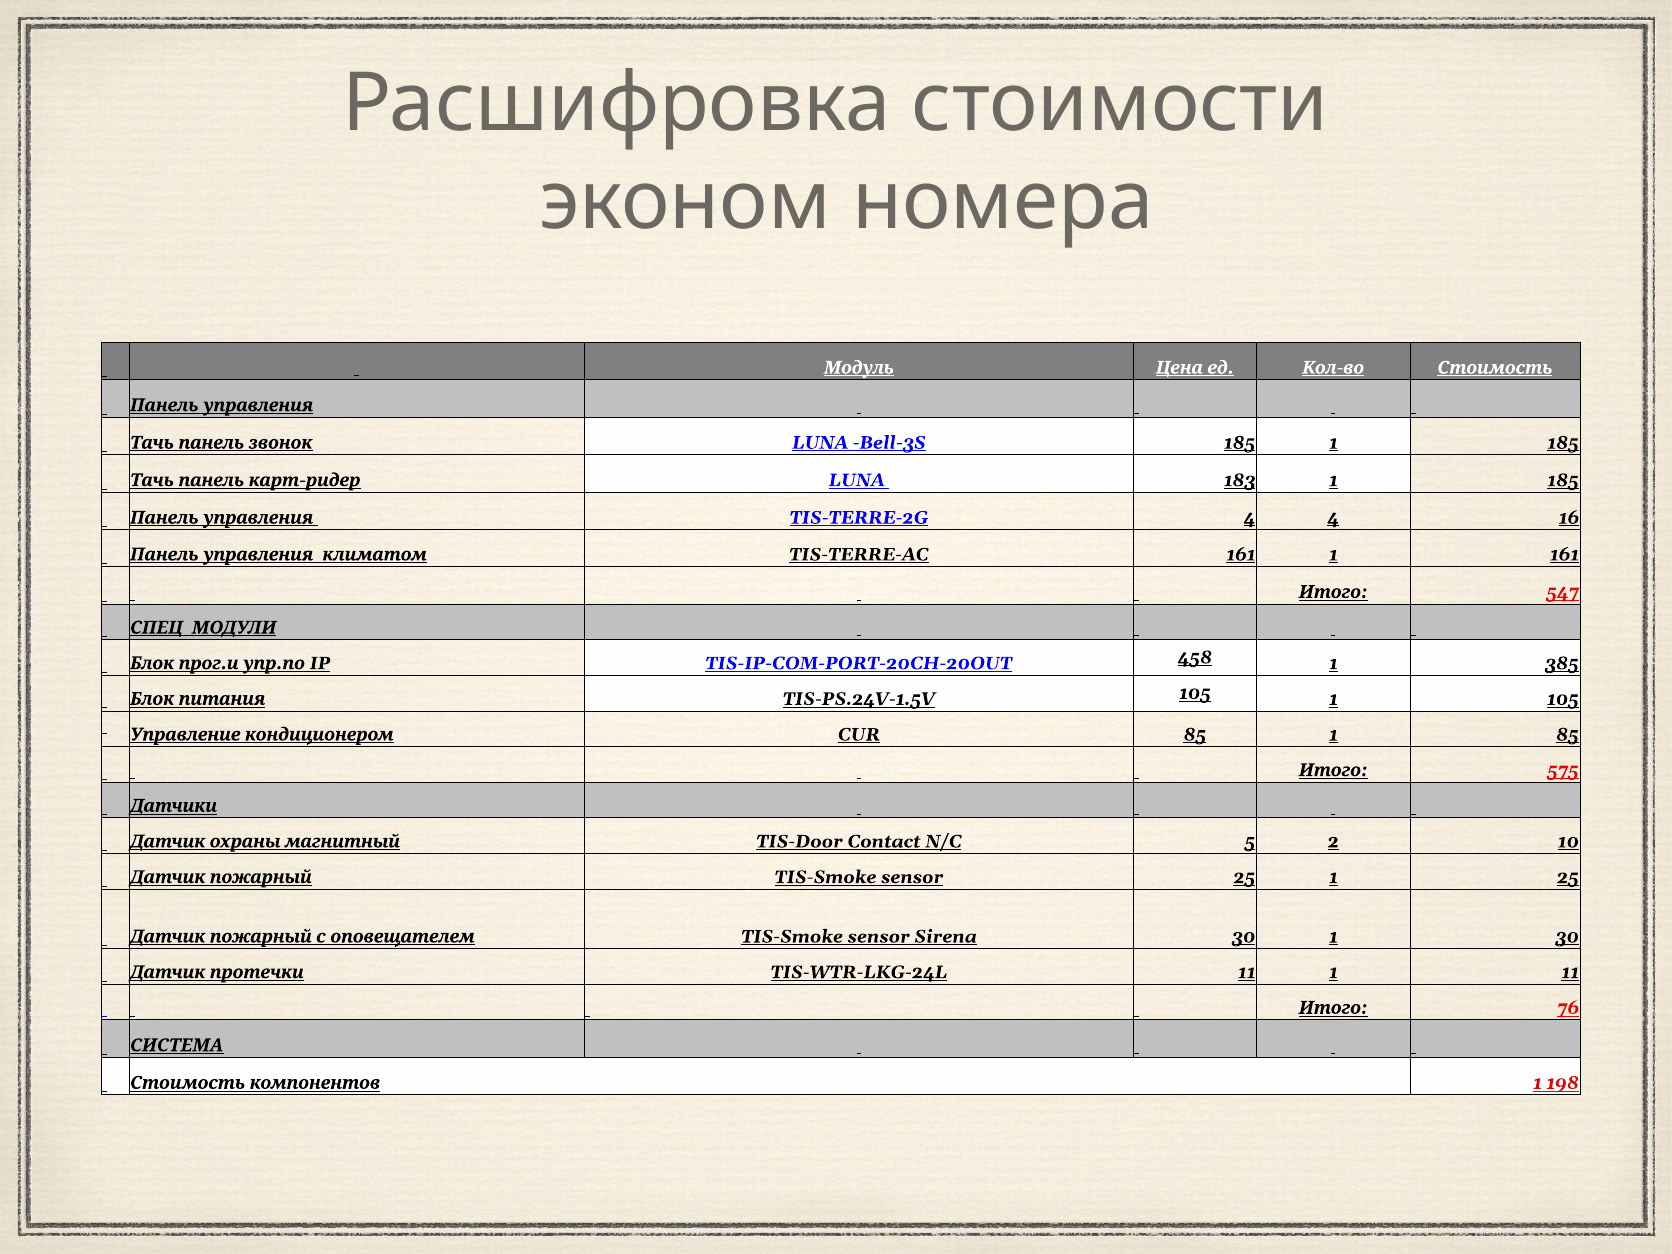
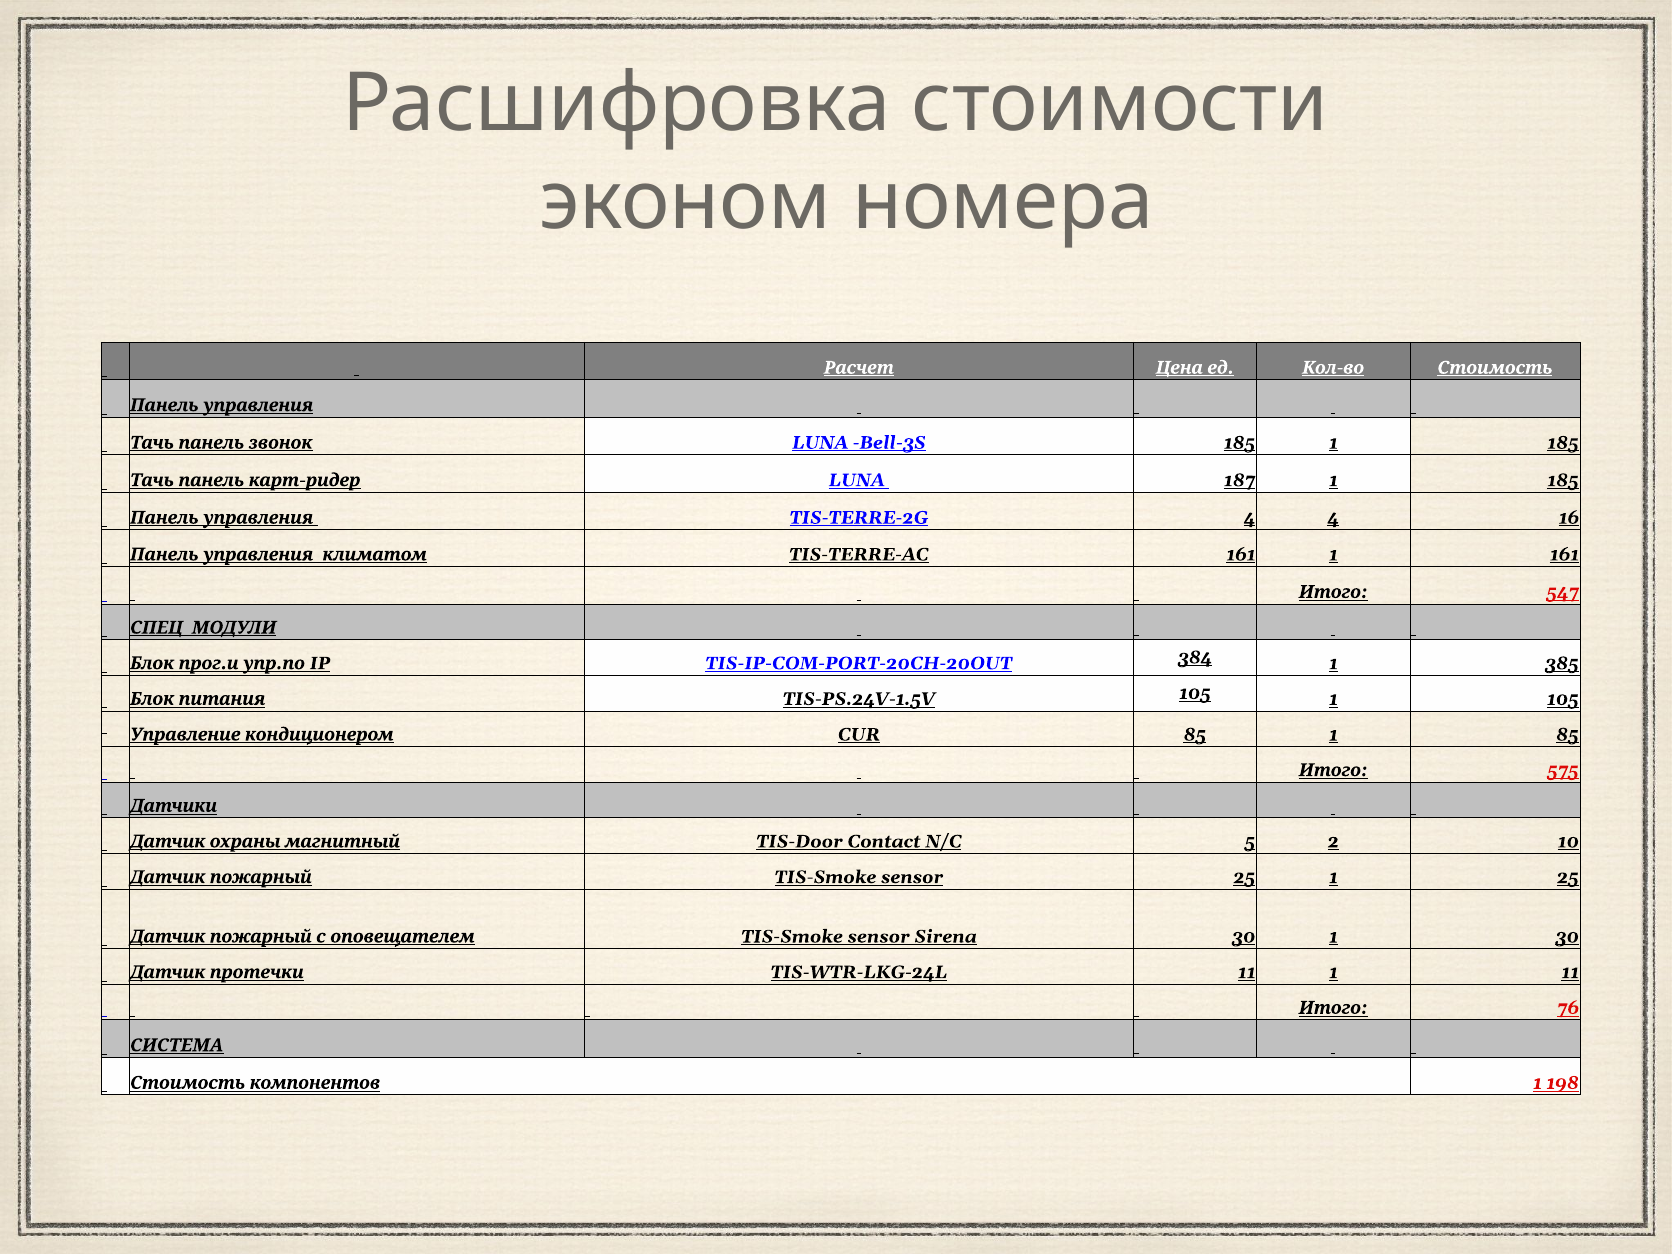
Модуль: Модуль -> Расчет (859, 368)
183: 183 -> 187 (1239, 480)
458: 458 -> 384 (1195, 657)
